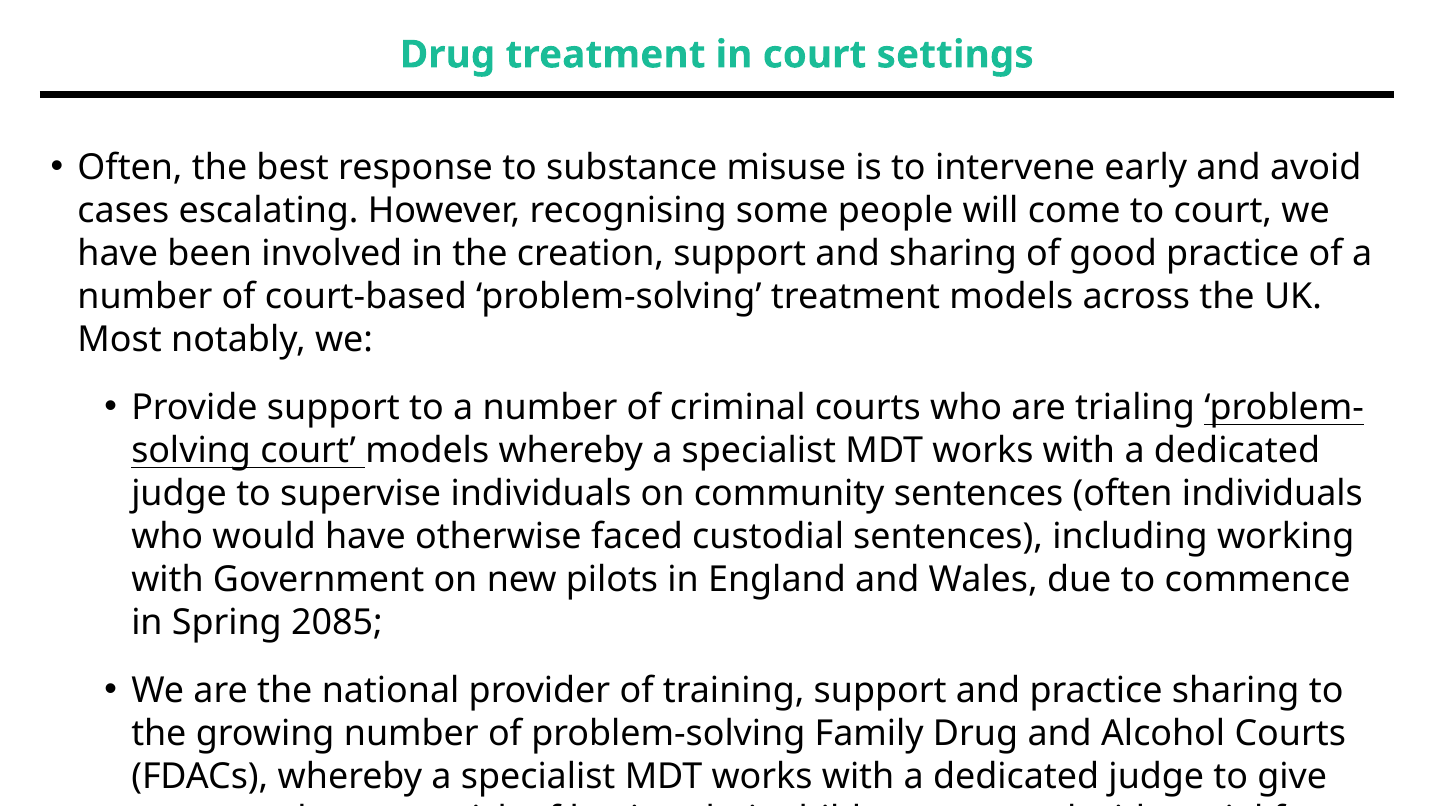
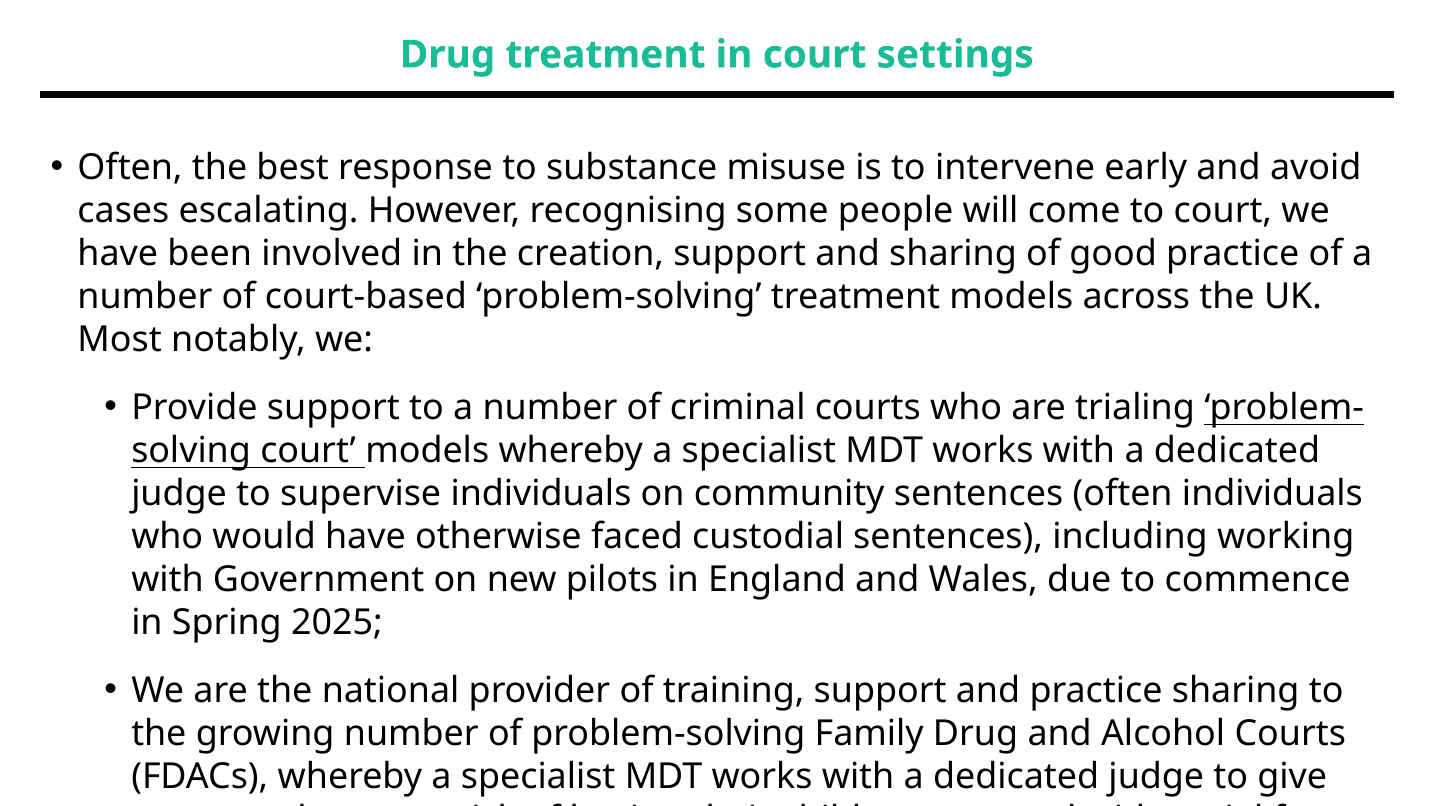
2085: 2085 -> 2025 (337, 624)
